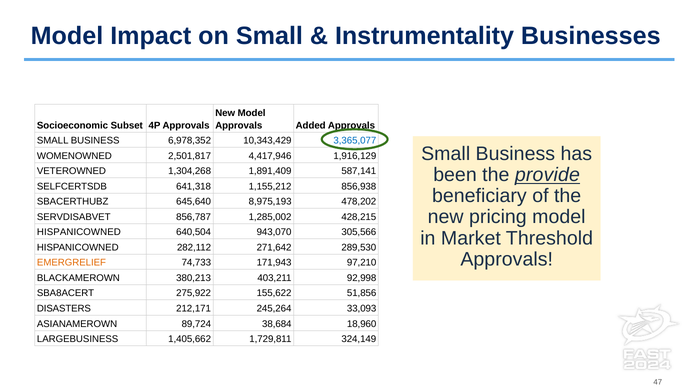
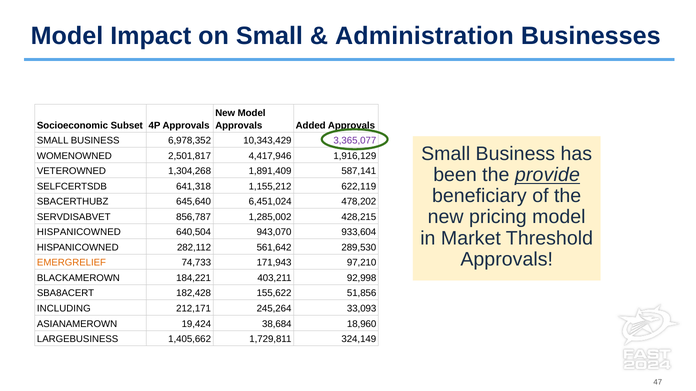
Instrumentality: Instrumentality -> Administration (424, 36)
3,365,077 colour: blue -> purple (355, 141)
856,938: 856,938 -> 622,119 (359, 187)
8,975,193: 8,975,193 -> 6,451,024 (270, 202)
305,566: 305,566 -> 933,604 (359, 233)
271,642: 271,642 -> 561,642 (274, 248)
380,213: 380,213 -> 184,221 (194, 278)
275,922: 275,922 -> 182,428 (194, 294)
DISASTERS: DISASTERS -> INCLUDING (64, 309)
89,724: 89,724 -> 19,424 (196, 324)
